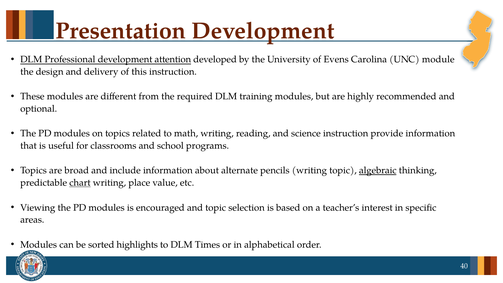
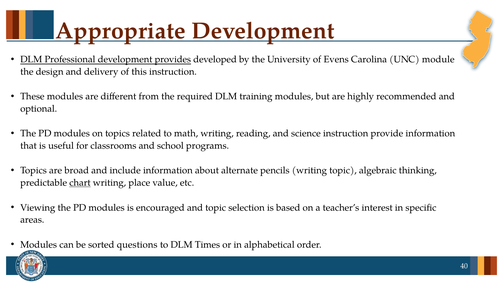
Presentation: Presentation -> Appropriate (121, 31)
attention: attention -> provides (173, 60)
algebraic underline: present -> none (378, 171)
highlights: highlights -> questions (137, 245)
